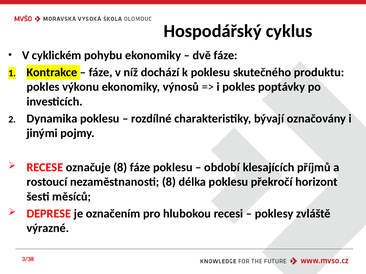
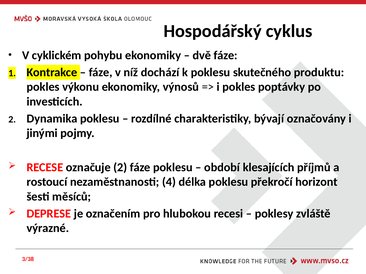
označuje 8: 8 -> 2 (120, 168)
nezaměstnanosti 8: 8 -> 4 (169, 182)
